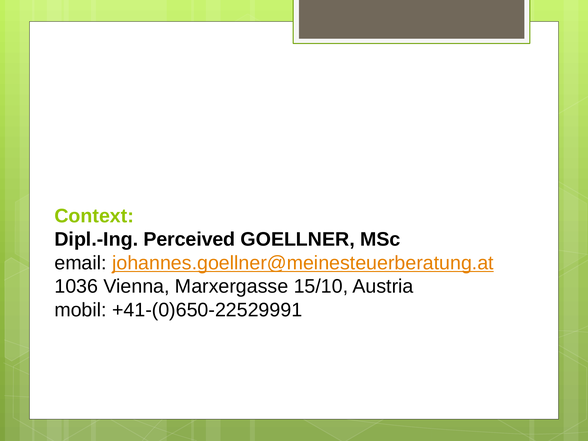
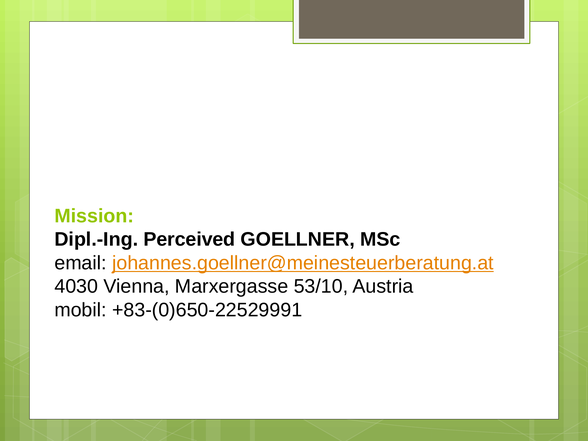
Context: Context -> Mission (94, 216)
1036: 1036 -> 4030 (76, 286)
15/10: 15/10 -> 53/10 (321, 286)
+41-(0)650-22529991: +41-(0)650-22529991 -> +83-(0)650-22529991 (207, 310)
